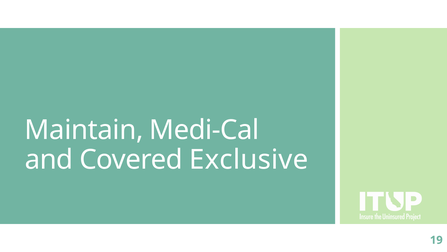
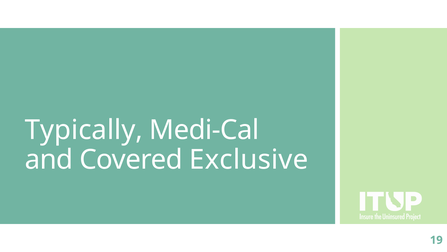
Maintain: Maintain -> Typically (84, 130)
